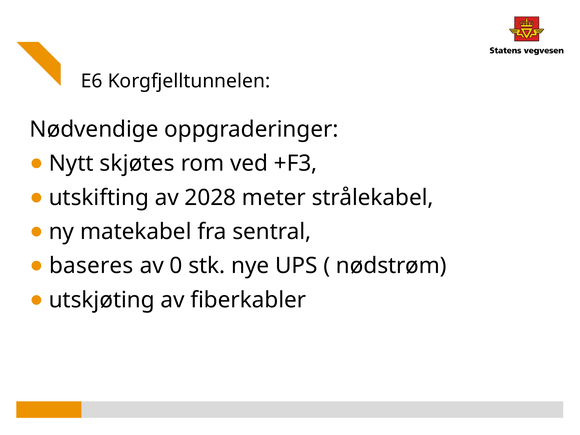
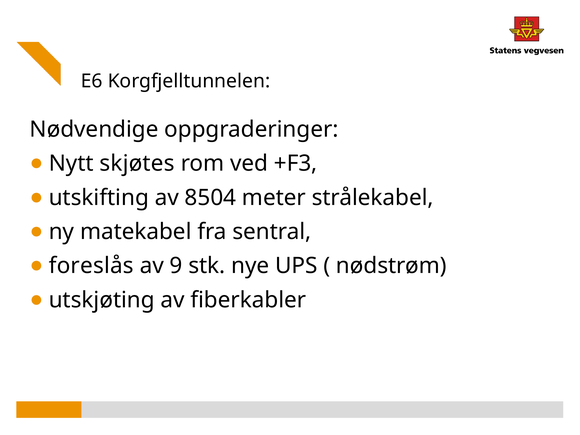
2028: 2028 -> 8504 (210, 198)
baseres: baseres -> foreslås (91, 266)
0: 0 -> 9 (176, 266)
